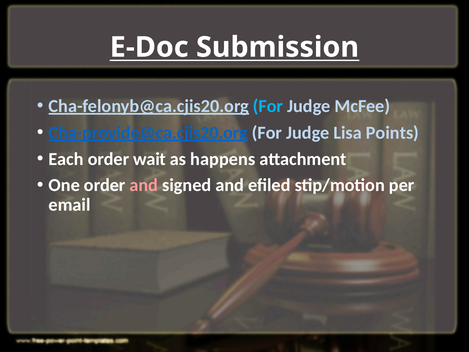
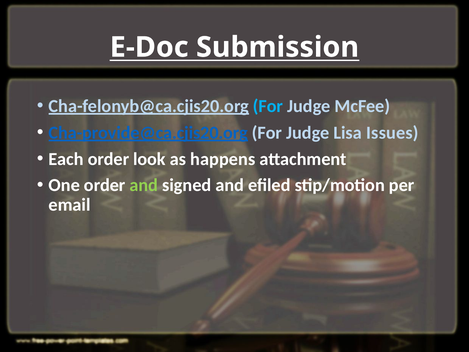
Points: Points -> Issues (392, 133)
wait: wait -> look (149, 159)
and colour: pink -> light green (144, 185)
